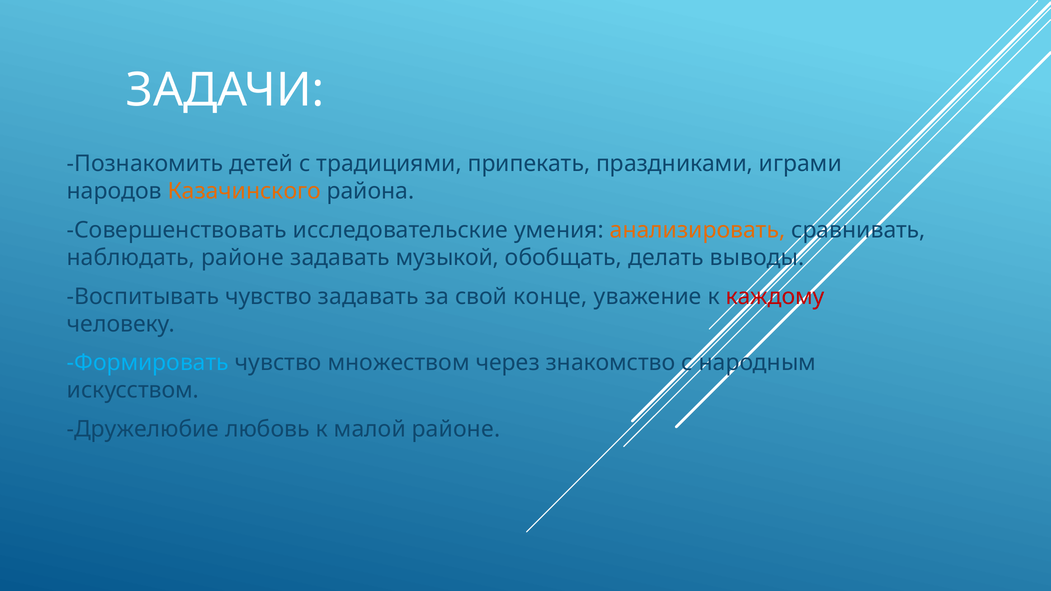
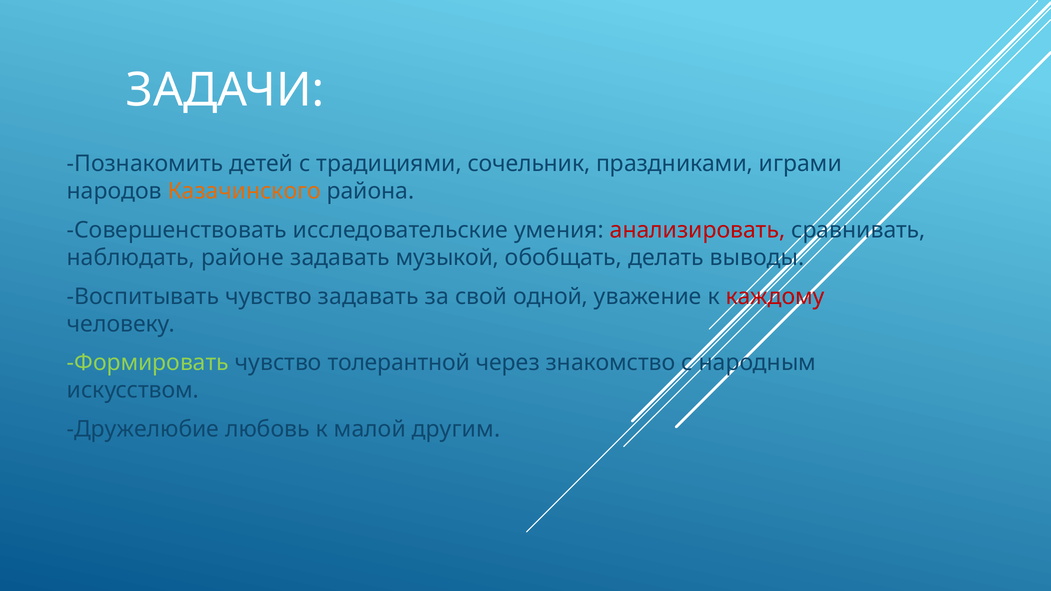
припекать: припекать -> сочельник (529, 164)
анализировать colour: orange -> red (698, 230)
конце: конце -> одной (551, 297)
Формировать colour: light blue -> light green (148, 363)
множеством: множеством -> толерантной (399, 363)
малой районе: районе -> другим (456, 429)
